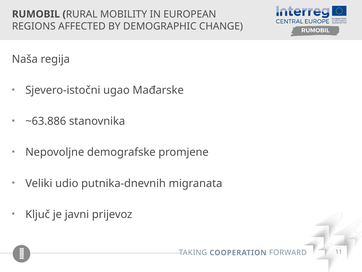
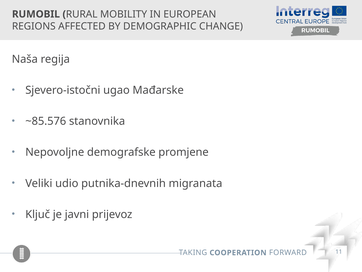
~63.886: ~63.886 -> ~85.576 (46, 121)
